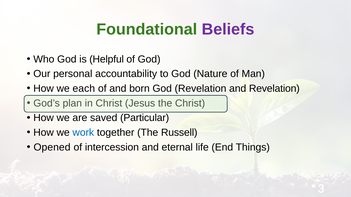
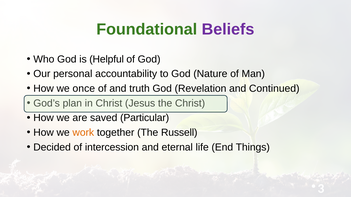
each: each -> once (84, 89)
born: born -> truth (139, 89)
and Revelation: Revelation -> Continued (274, 89)
work colour: blue -> orange (83, 133)
Opened: Opened -> Decided (52, 148)
